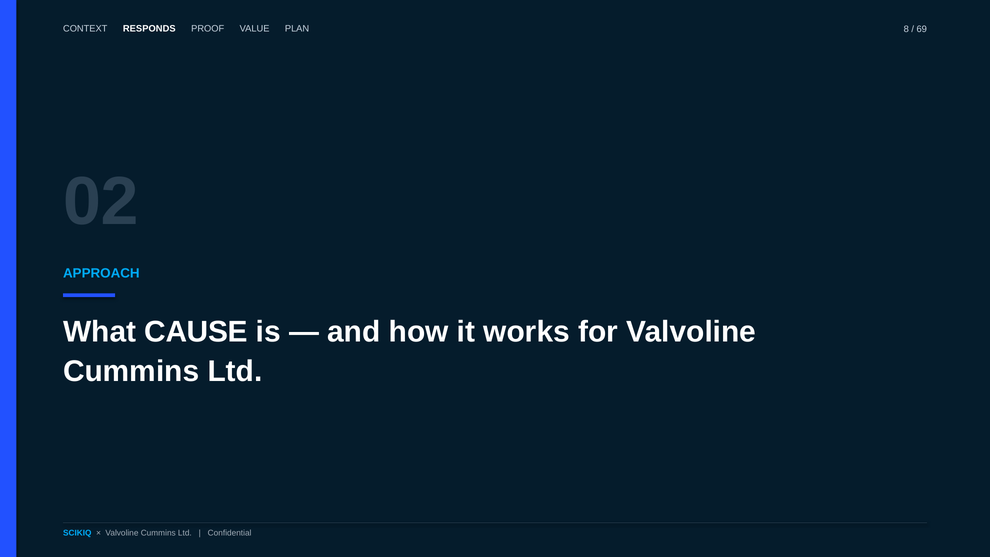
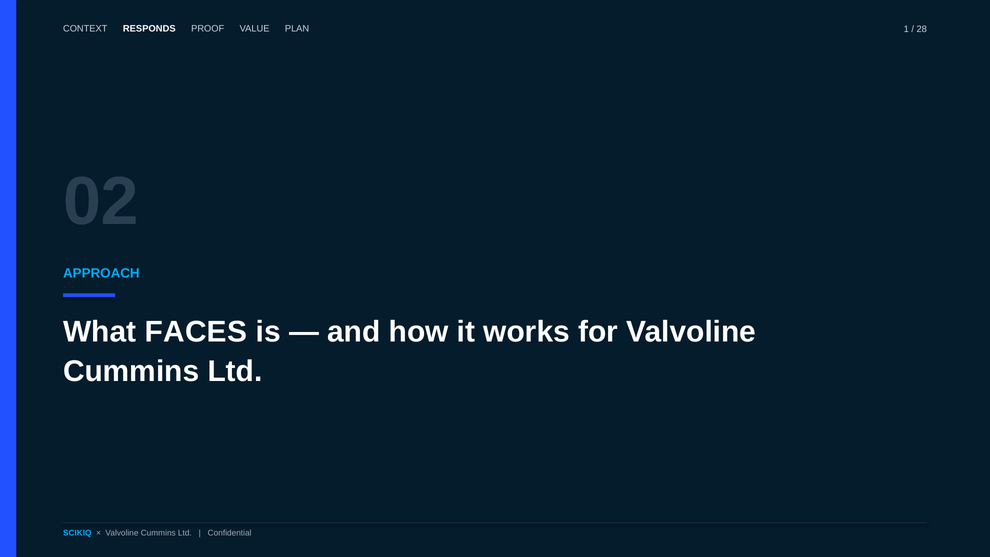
8: 8 -> 1 (906, 29)
69: 69 -> 28 (922, 29)
CAUSE: CAUSE -> FACES (196, 332)
